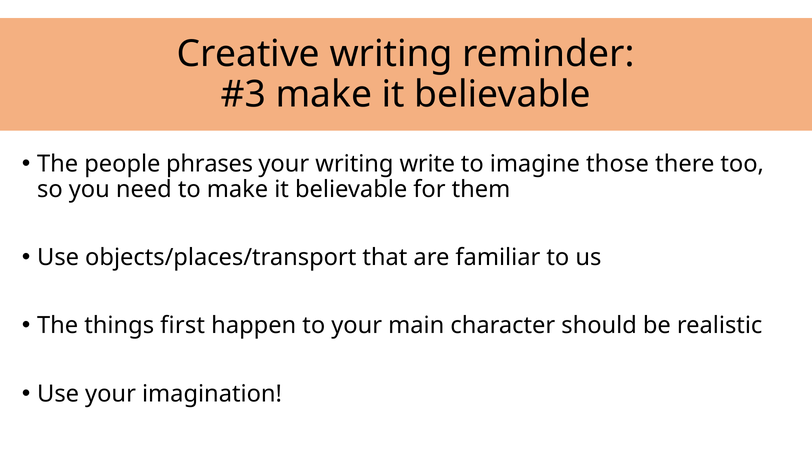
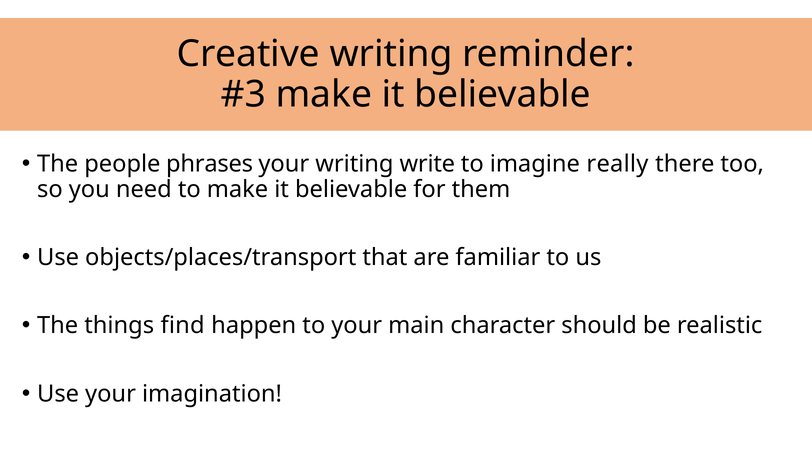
those: those -> really (617, 164)
first: first -> find (183, 325)
